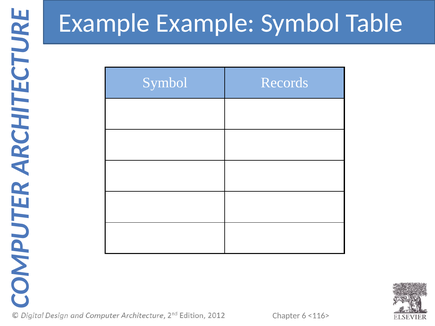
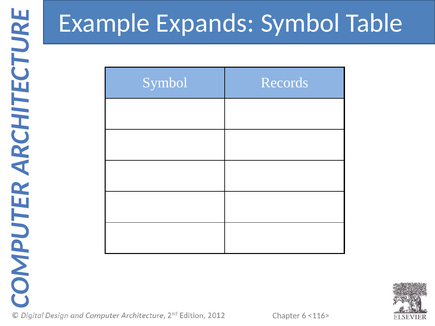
Example Example: Example -> Expands (205, 23)
